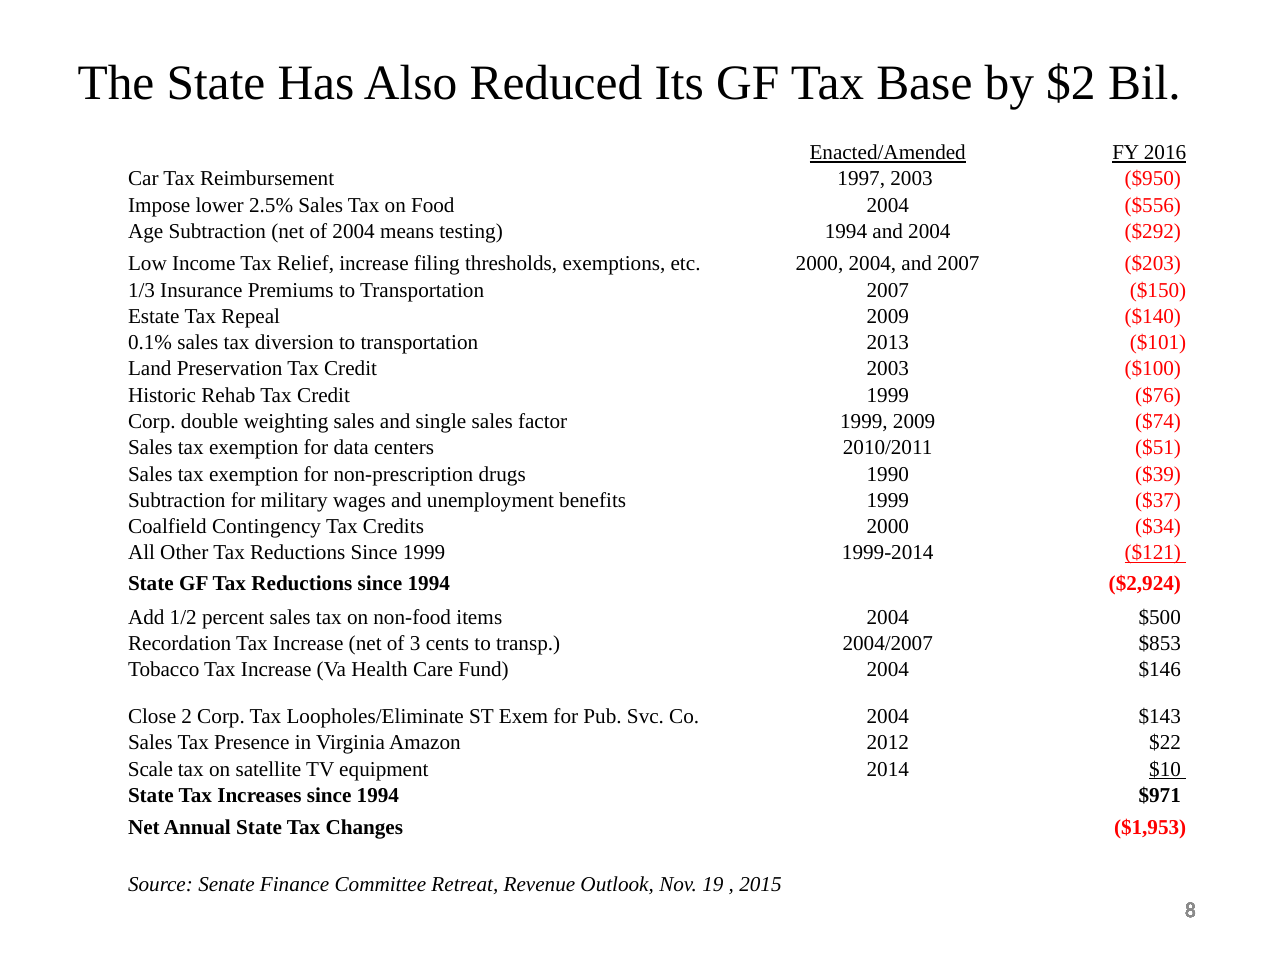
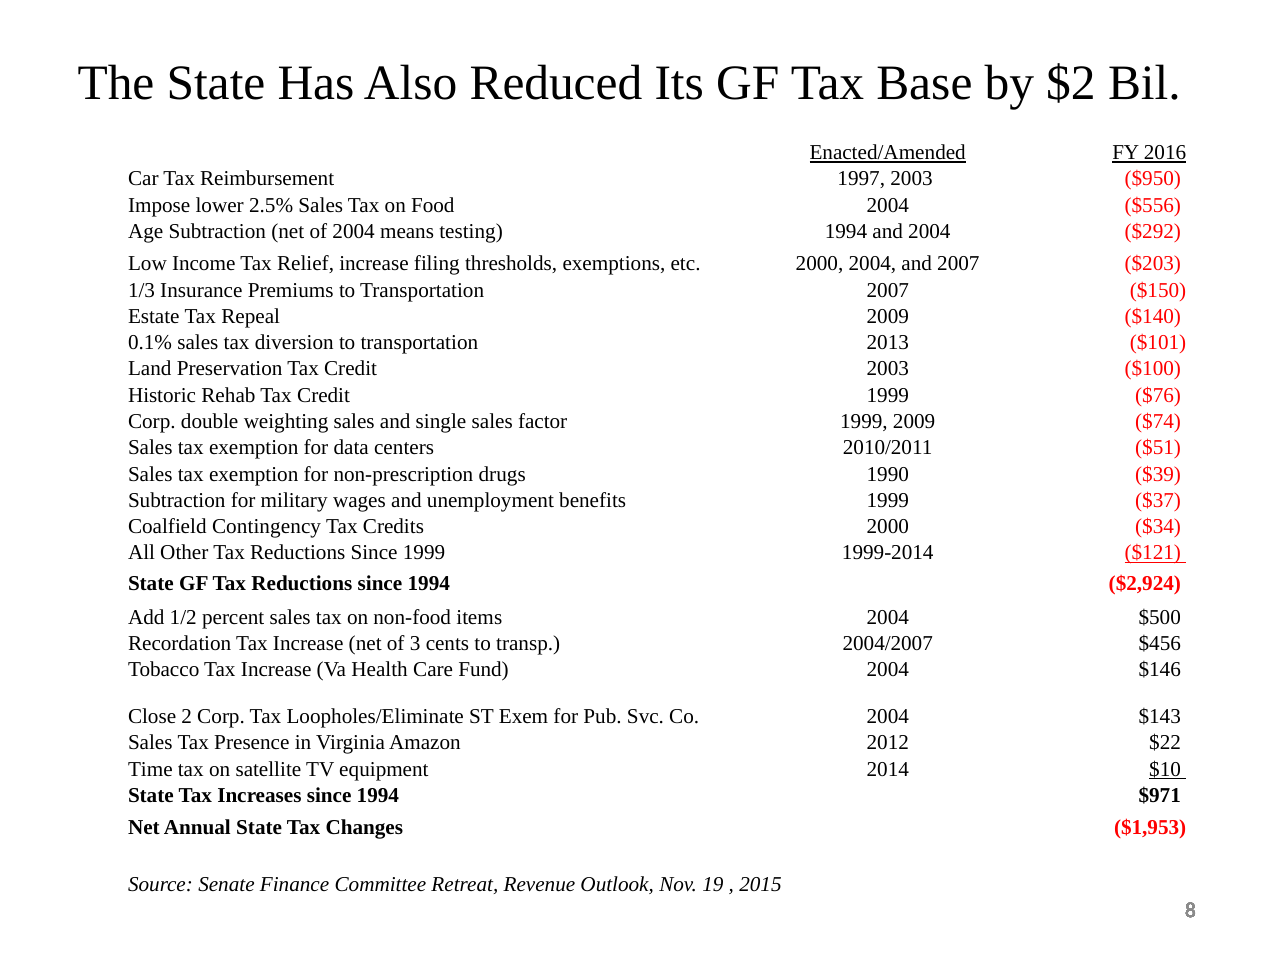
$853: $853 -> $456 (1160, 643)
Scale: Scale -> Time (150, 769)
